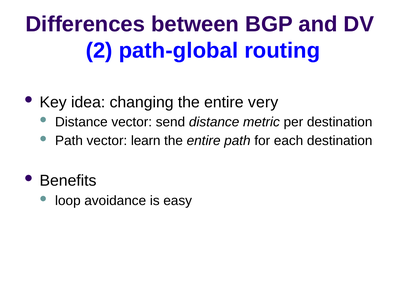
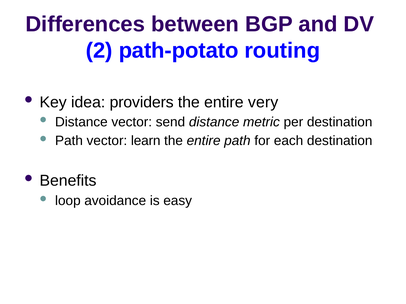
path-global: path-global -> path-potato (179, 51)
changing: changing -> providers (142, 103)
